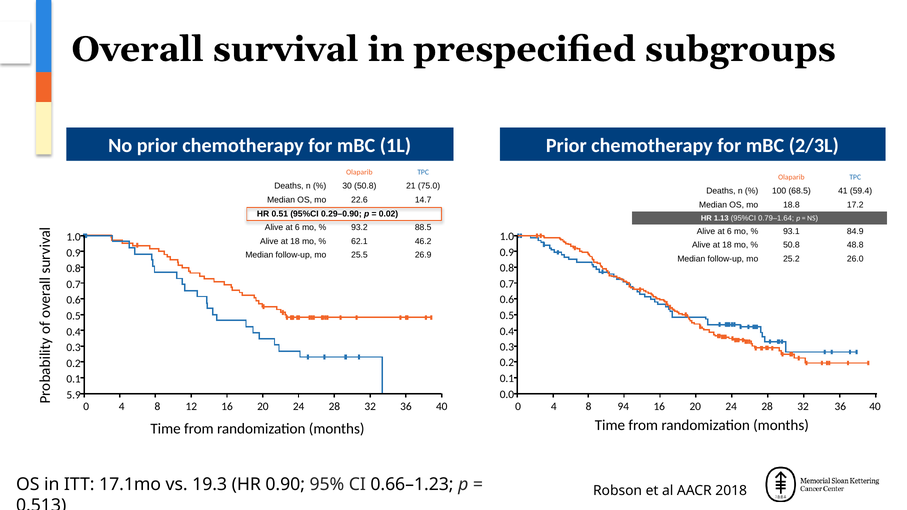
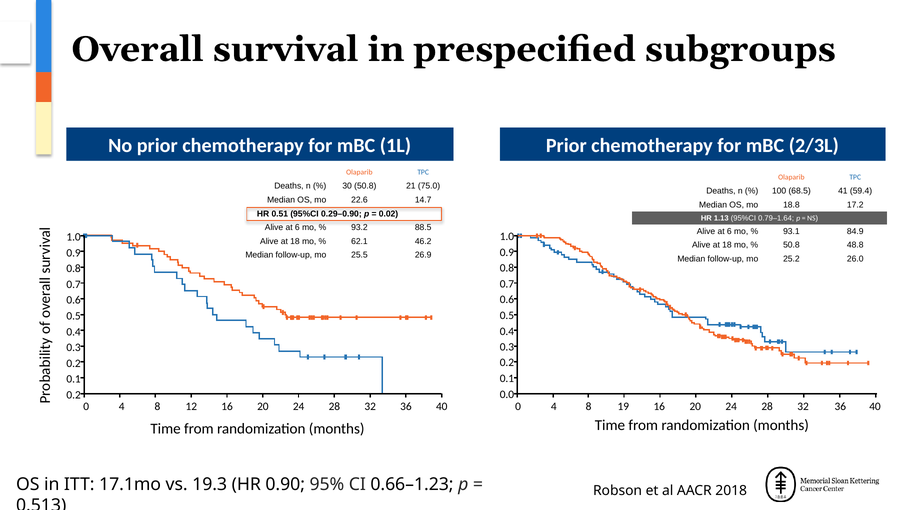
5.9: 5.9 -> 0.2 (74, 395)
94: 94 -> 19 (623, 407)
